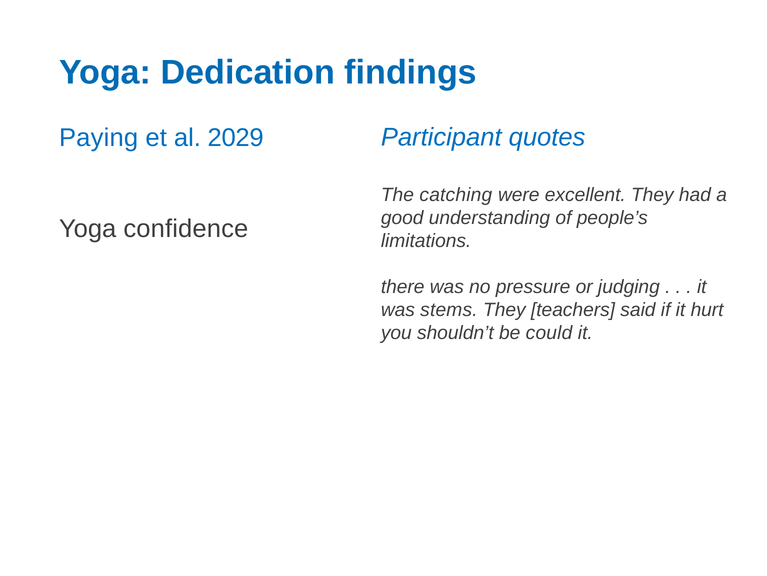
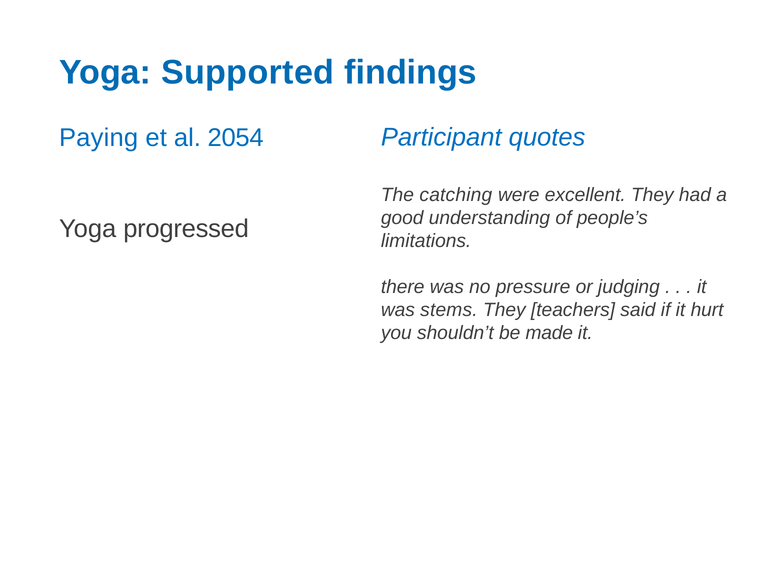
Dedication: Dedication -> Supported (248, 73)
2029: 2029 -> 2054 (236, 137)
confidence: confidence -> progressed (186, 228)
could: could -> made (549, 332)
